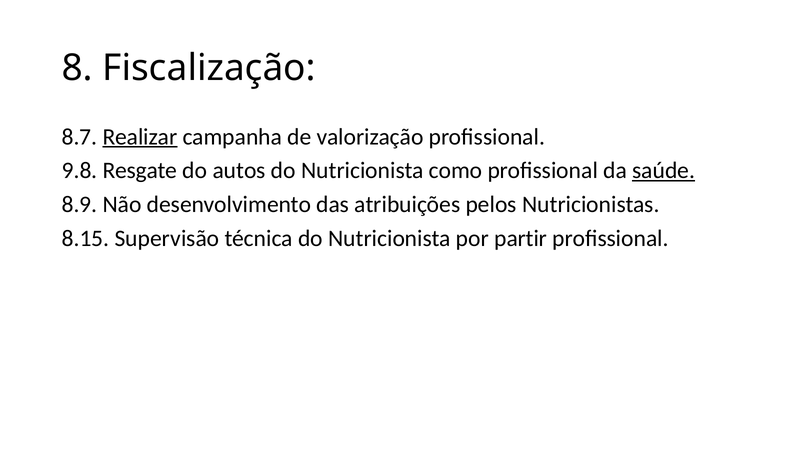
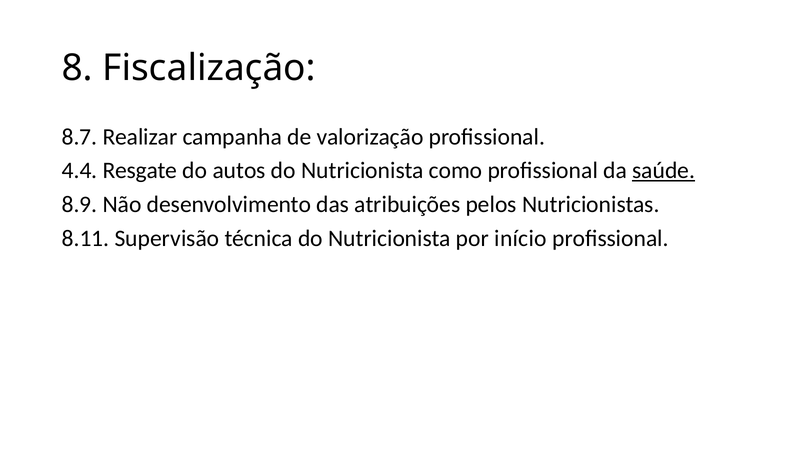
Realizar underline: present -> none (140, 137)
9.8: 9.8 -> 4.4 (80, 171)
8.15: 8.15 -> 8.11 (86, 239)
partir: partir -> início (521, 239)
